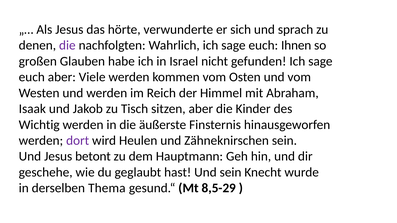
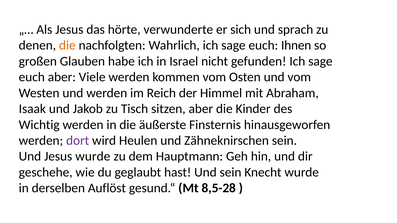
die colour: purple -> orange (67, 45)
Jesus betont: betont -> wurde (93, 157)
Thema: Thema -> Auflöst (107, 188)
8,5-29: 8,5-29 -> 8,5-28 (219, 188)
